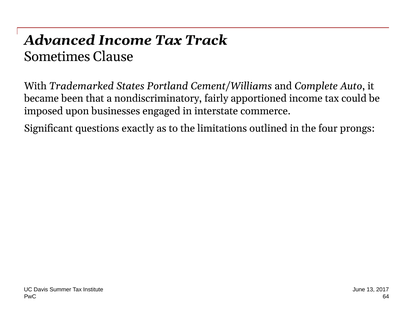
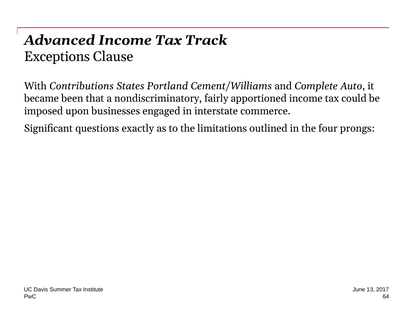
Sometimes: Sometimes -> Exceptions (57, 57)
Trademarked: Trademarked -> Contributions (82, 86)
